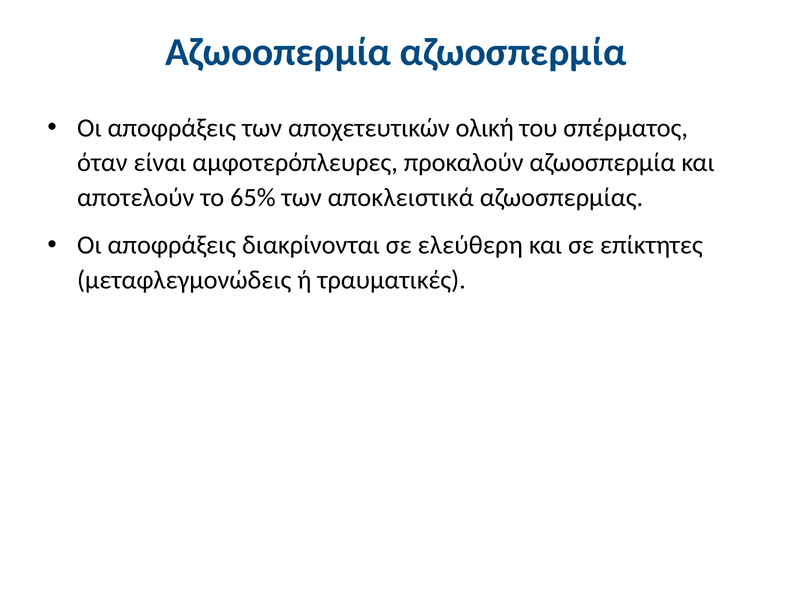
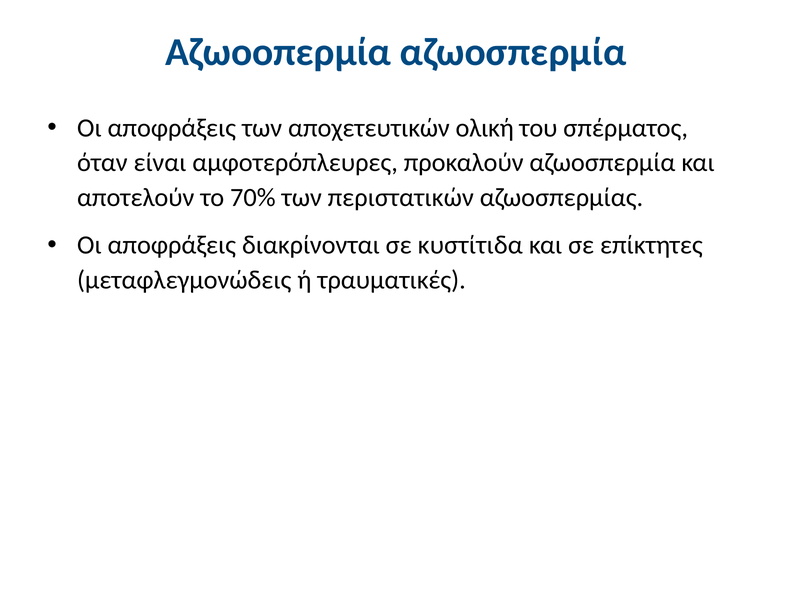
65%: 65% -> 70% (253, 198)
αποκλειστικά: αποκλειστικά -> περιστατικών (401, 198)
ελεύθερη: ελεύθερη -> κυστίτιδα (470, 246)
